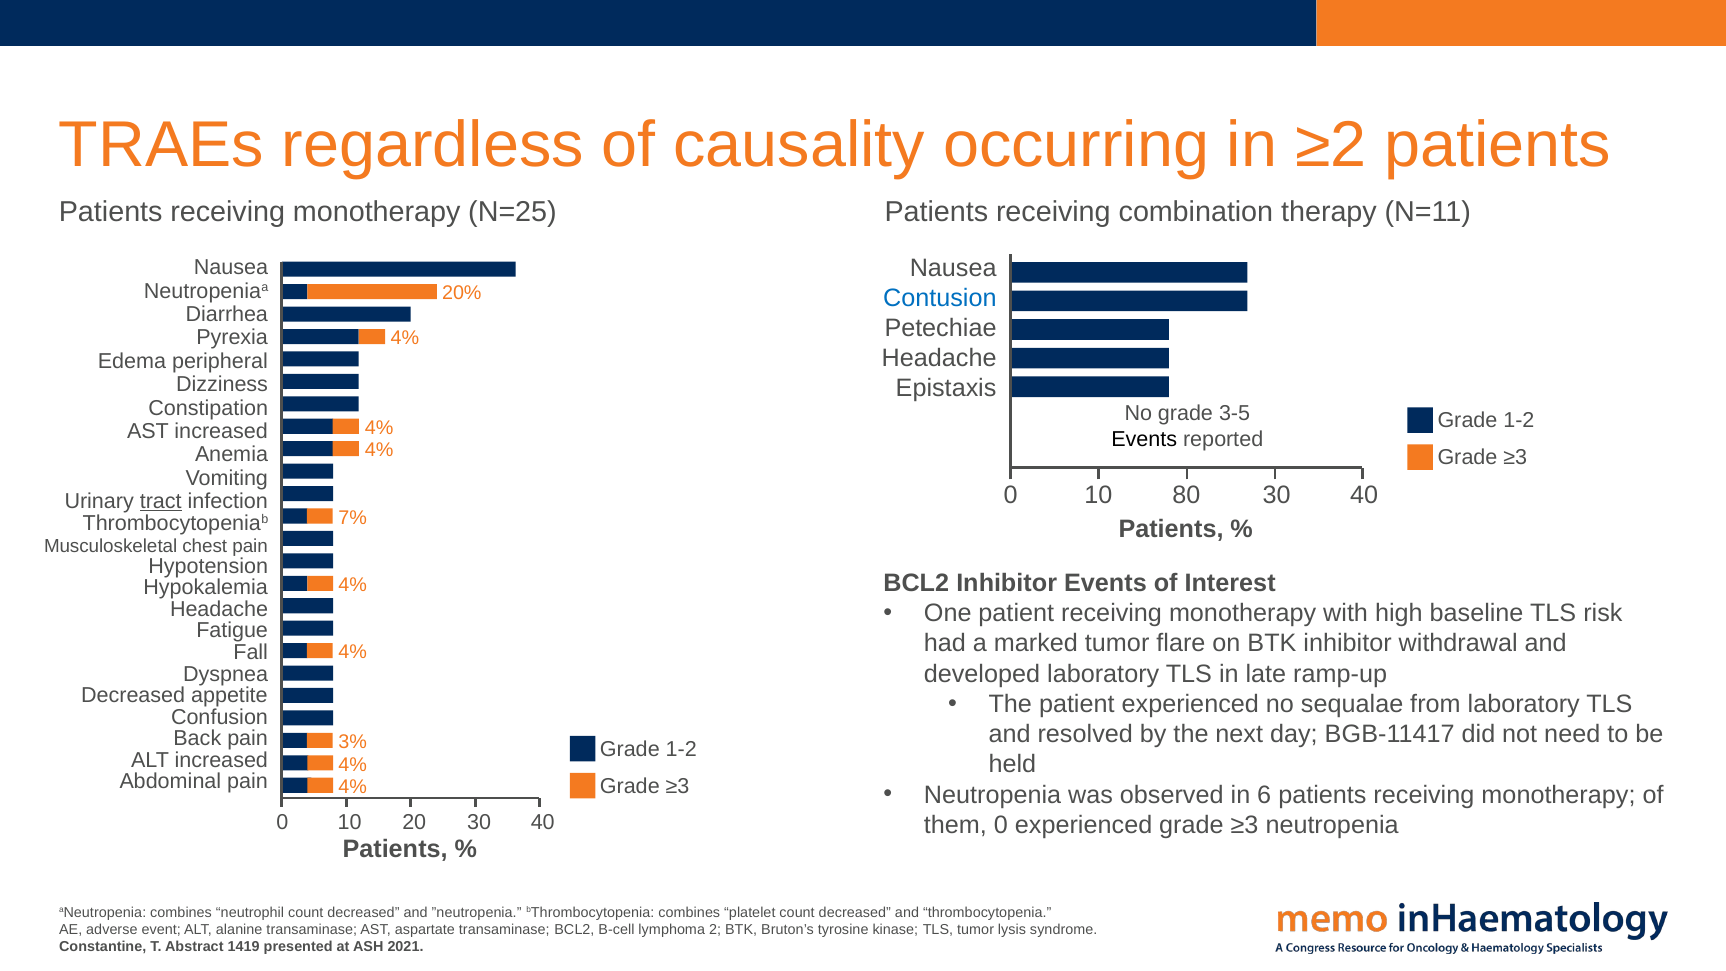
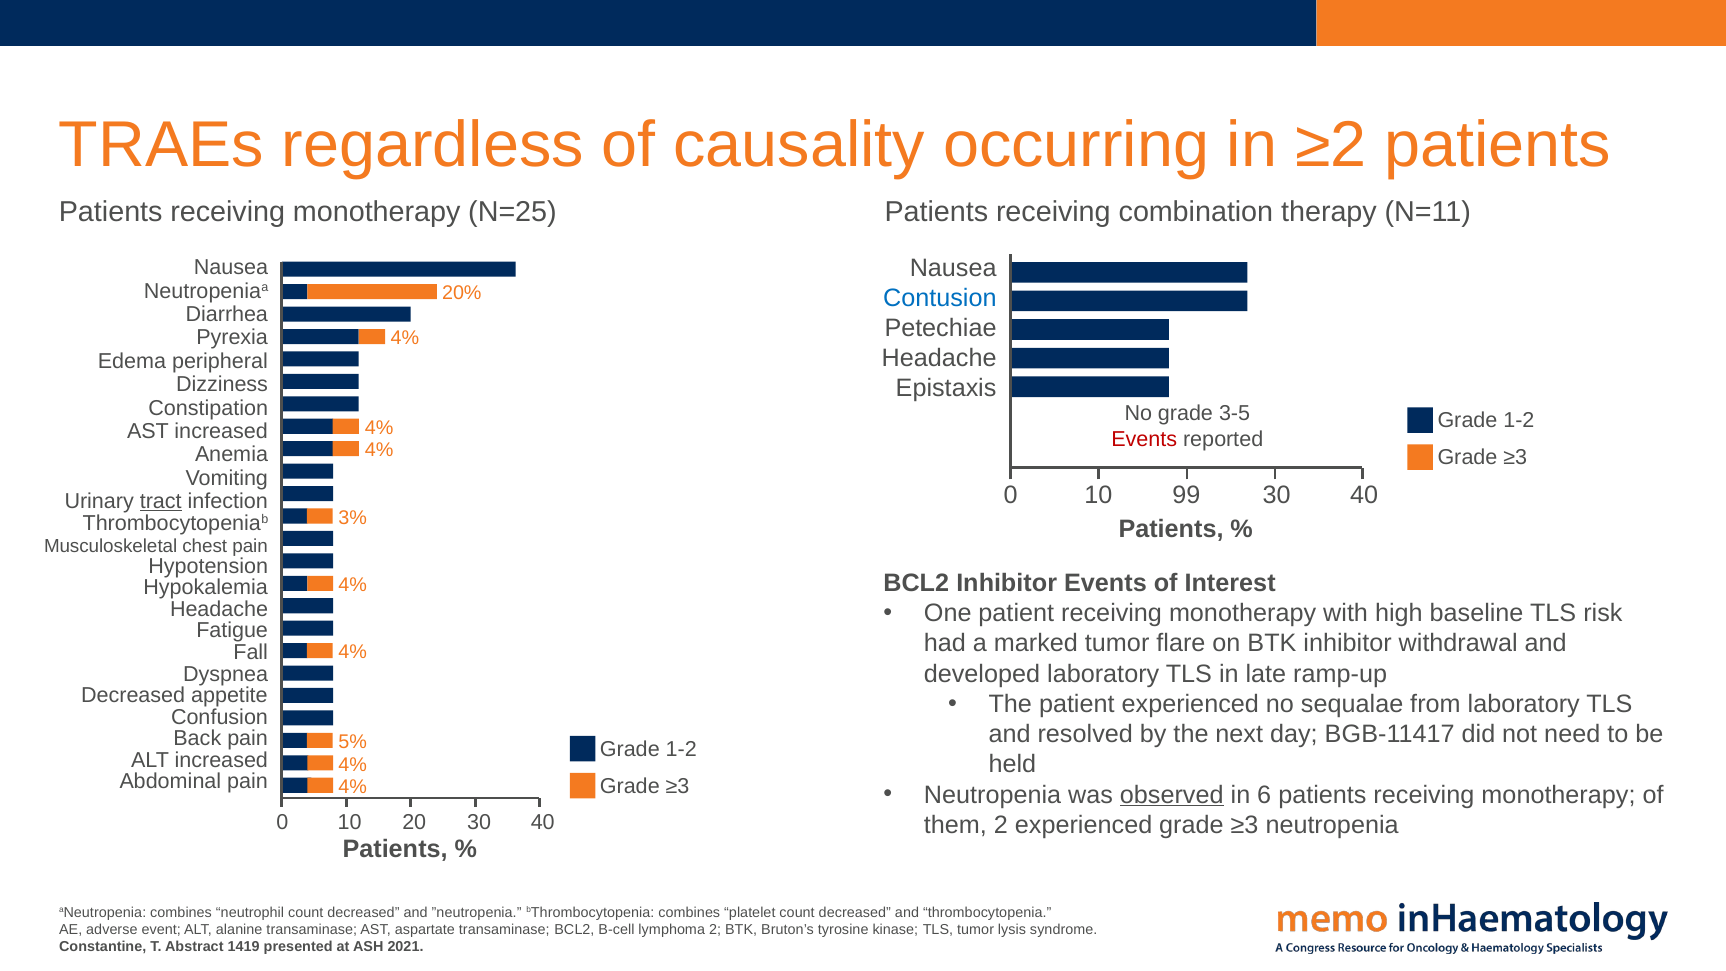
Events colour: black -> red (1144, 439)
80: 80 -> 99 (1186, 496)
7%: 7% -> 3% (353, 518)
3%: 3% -> 5% (353, 742)
observed underline: none -> present (1172, 795)
them 0: 0 -> 2 (1001, 825)
